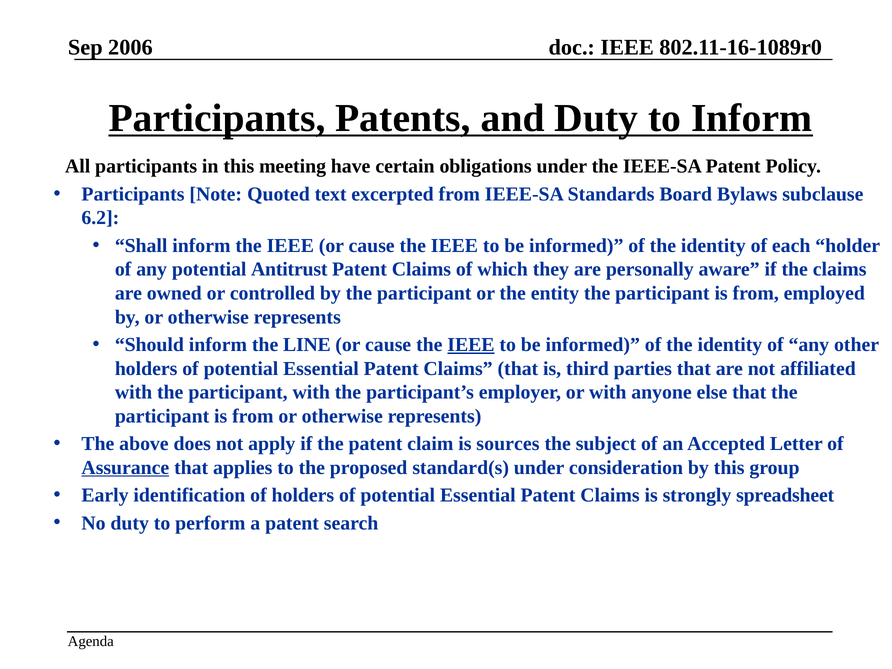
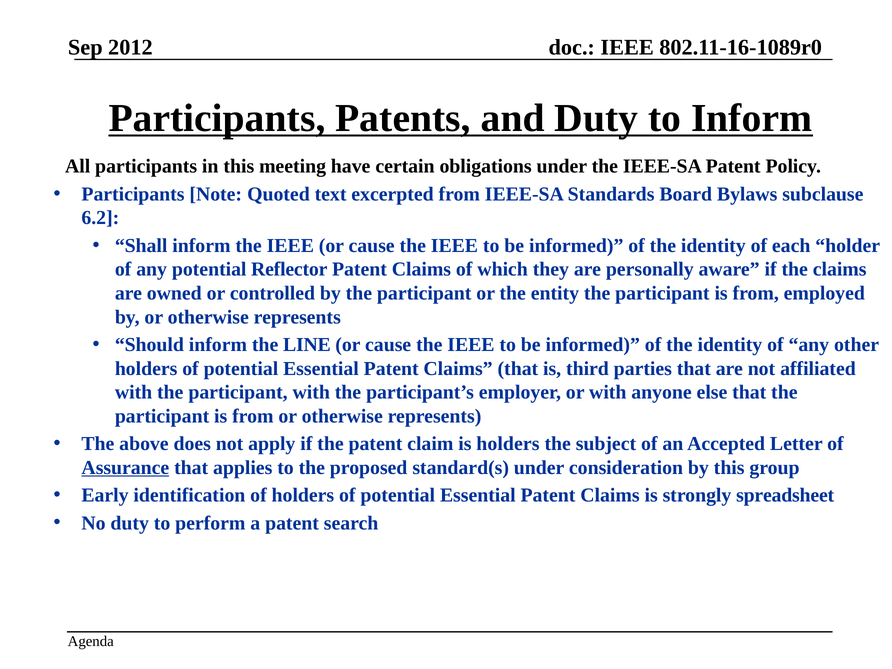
2006: 2006 -> 2012 (130, 48)
Antitrust: Antitrust -> Reflector (289, 269)
IEEE underline: present -> none (471, 345)
is sources: sources -> holders (508, 444)
